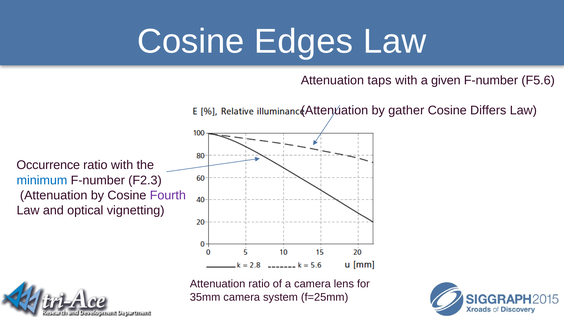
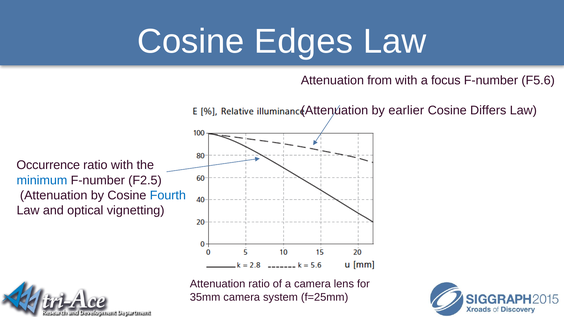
taps: taps -> from (380, 80)
given: given -> focus (446, 80)
gather: gather -> earlier (406, 110)
F2.3: F2.3 -> F2.5 (145, 180)
Fourth colour: purple -> blue (168, 195)
